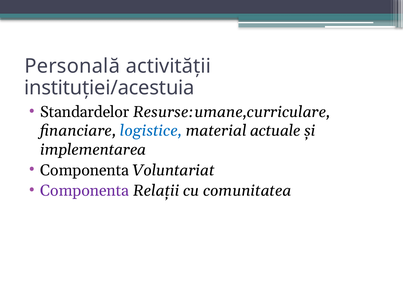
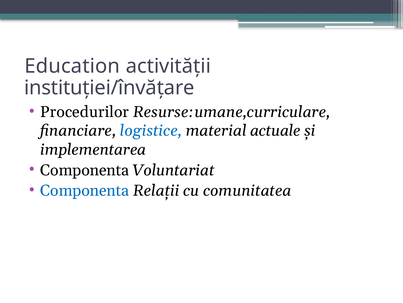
Personală: Personală -> Education (72, 66)
instituției/acestuia: instituției/acestuia -> instituției/învățare (109, 88)
Standardelor: Standardelor -> Procedurilor (85, 112)
Componenta colour: purple -> blue (85, 190)
